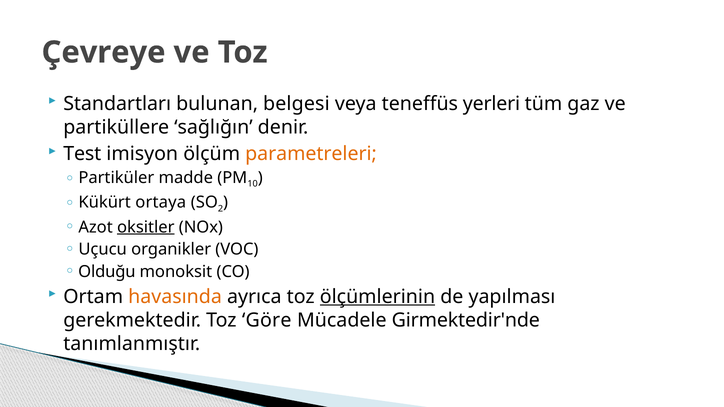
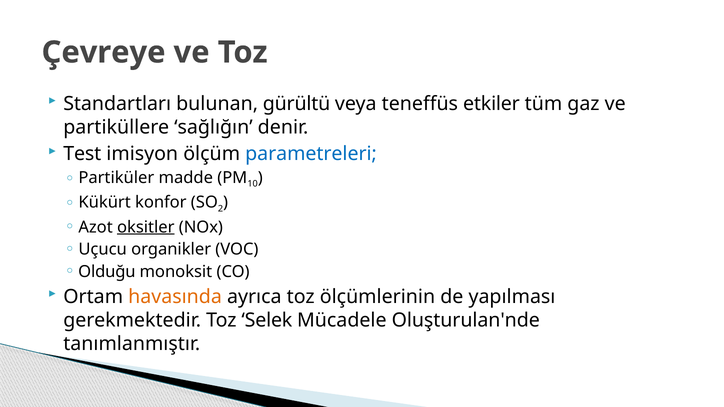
belgesi: belgesi -> gürültü (297, 104)
yerleri: yerleri -> etkiler (491, 104)
parametreleri colour: orange -> blue (311, 154)
ortaya: ortaya -> konfor (161, 202)
ölçümlerinin underline: present -> none (377, 297)
Göre: Göre -> Selek (267, 320)
Girmektedir'nde: Girmektedir'nde -> Oluşturulan'nde (466, 320)
